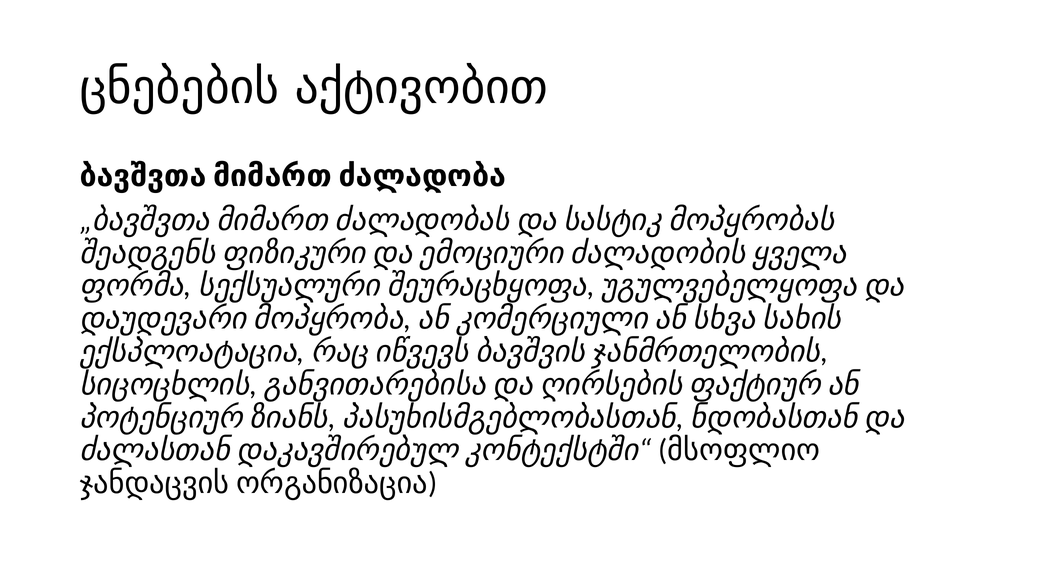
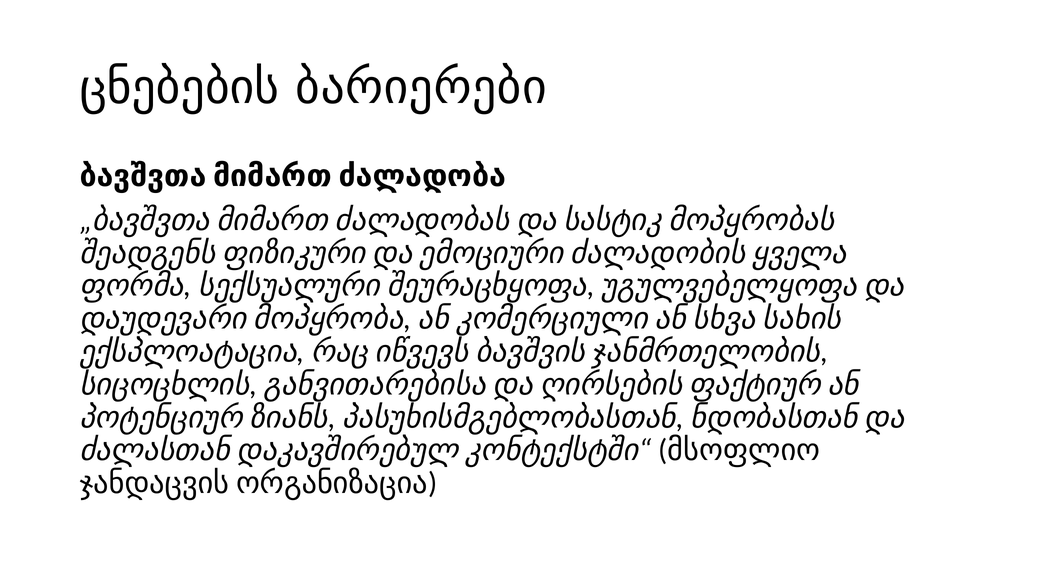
აქტივობით: აქტივობით -> ბარიერები (421, 88)
